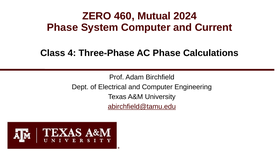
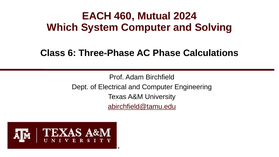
ZERO: ZERO -> EACH (97, 16)
Phase: Phase -> Which (62, 27)
Current: Current -> Solving (213, 27)
4: 4 -> 6 (72, 53)
